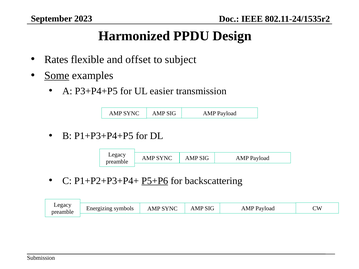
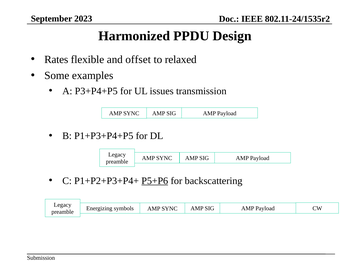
subject: subject -> relaxed (181, 59)
Some underline: present -> none (57, 76)
easier: easier -> issues (162, 91)
